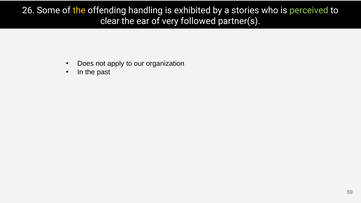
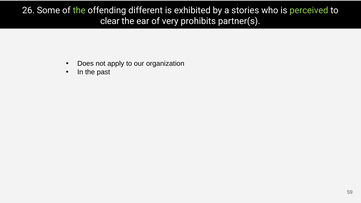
the colour: yellow -> light green (79, 10)
handling: handling -> different (146, 10)
followed: followed -> prohibits (198, 21)
